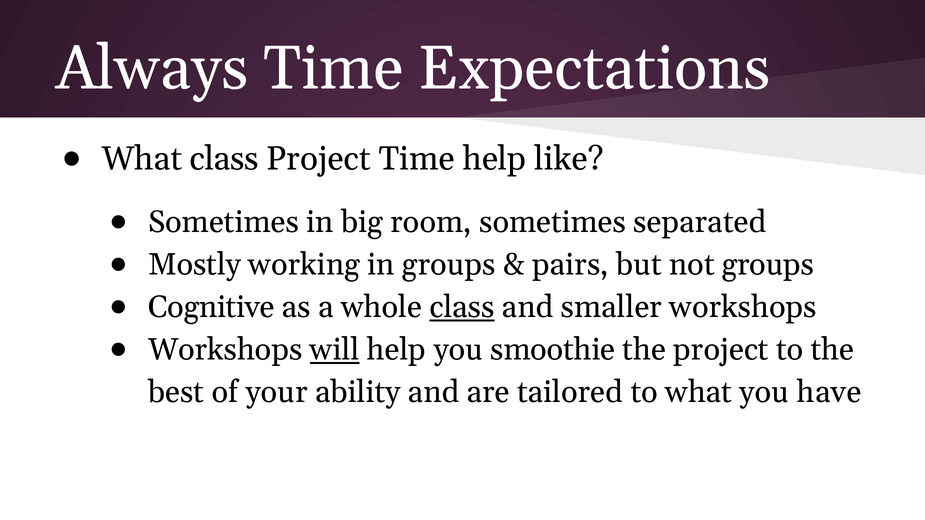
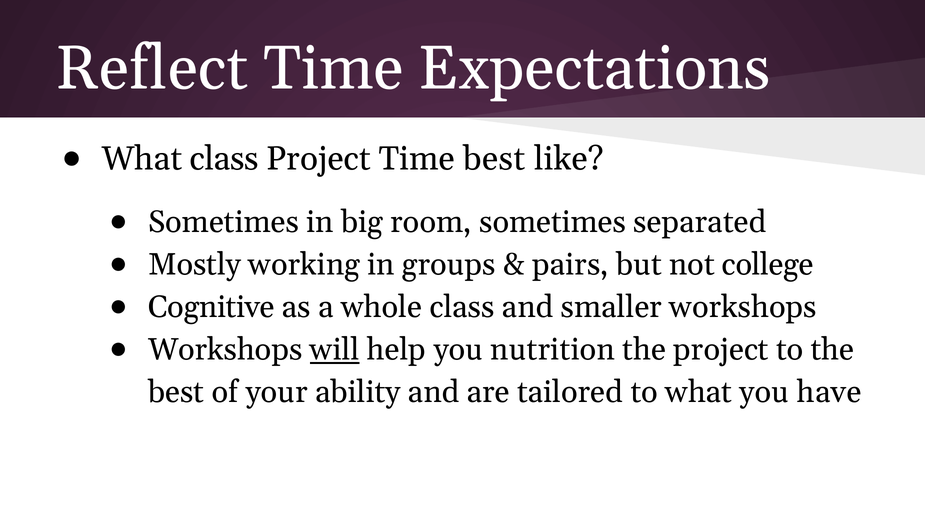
Always: Always -> Reflect (152, 68)
Time help: help -> best (494, 159)
not groups: groups -> college (768, 265)
class underline: present -> none (462, 307)
smoothie: smoothie -> nutrition (553, 350)
